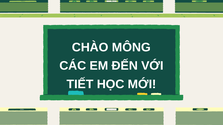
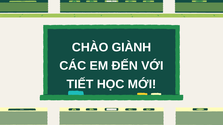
MÔNG: MÔNG -> GIÀNH (131, 48)
